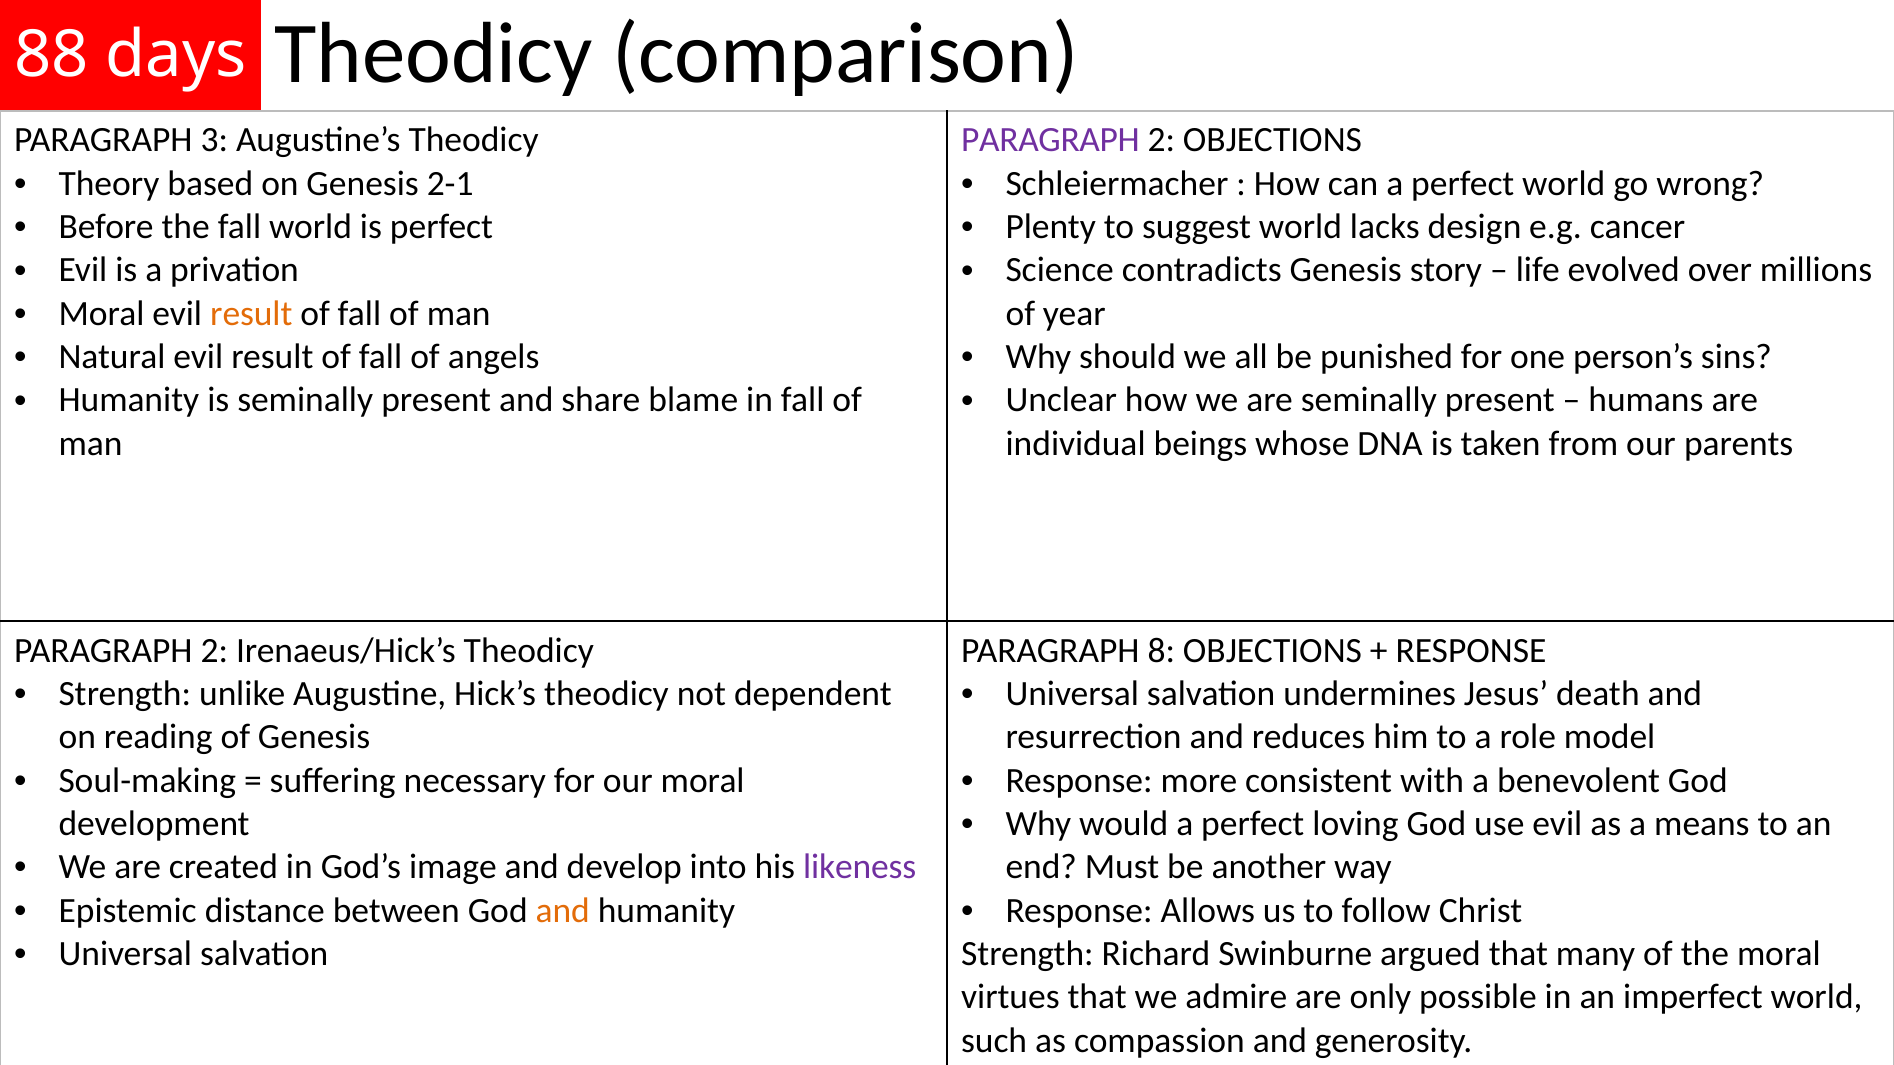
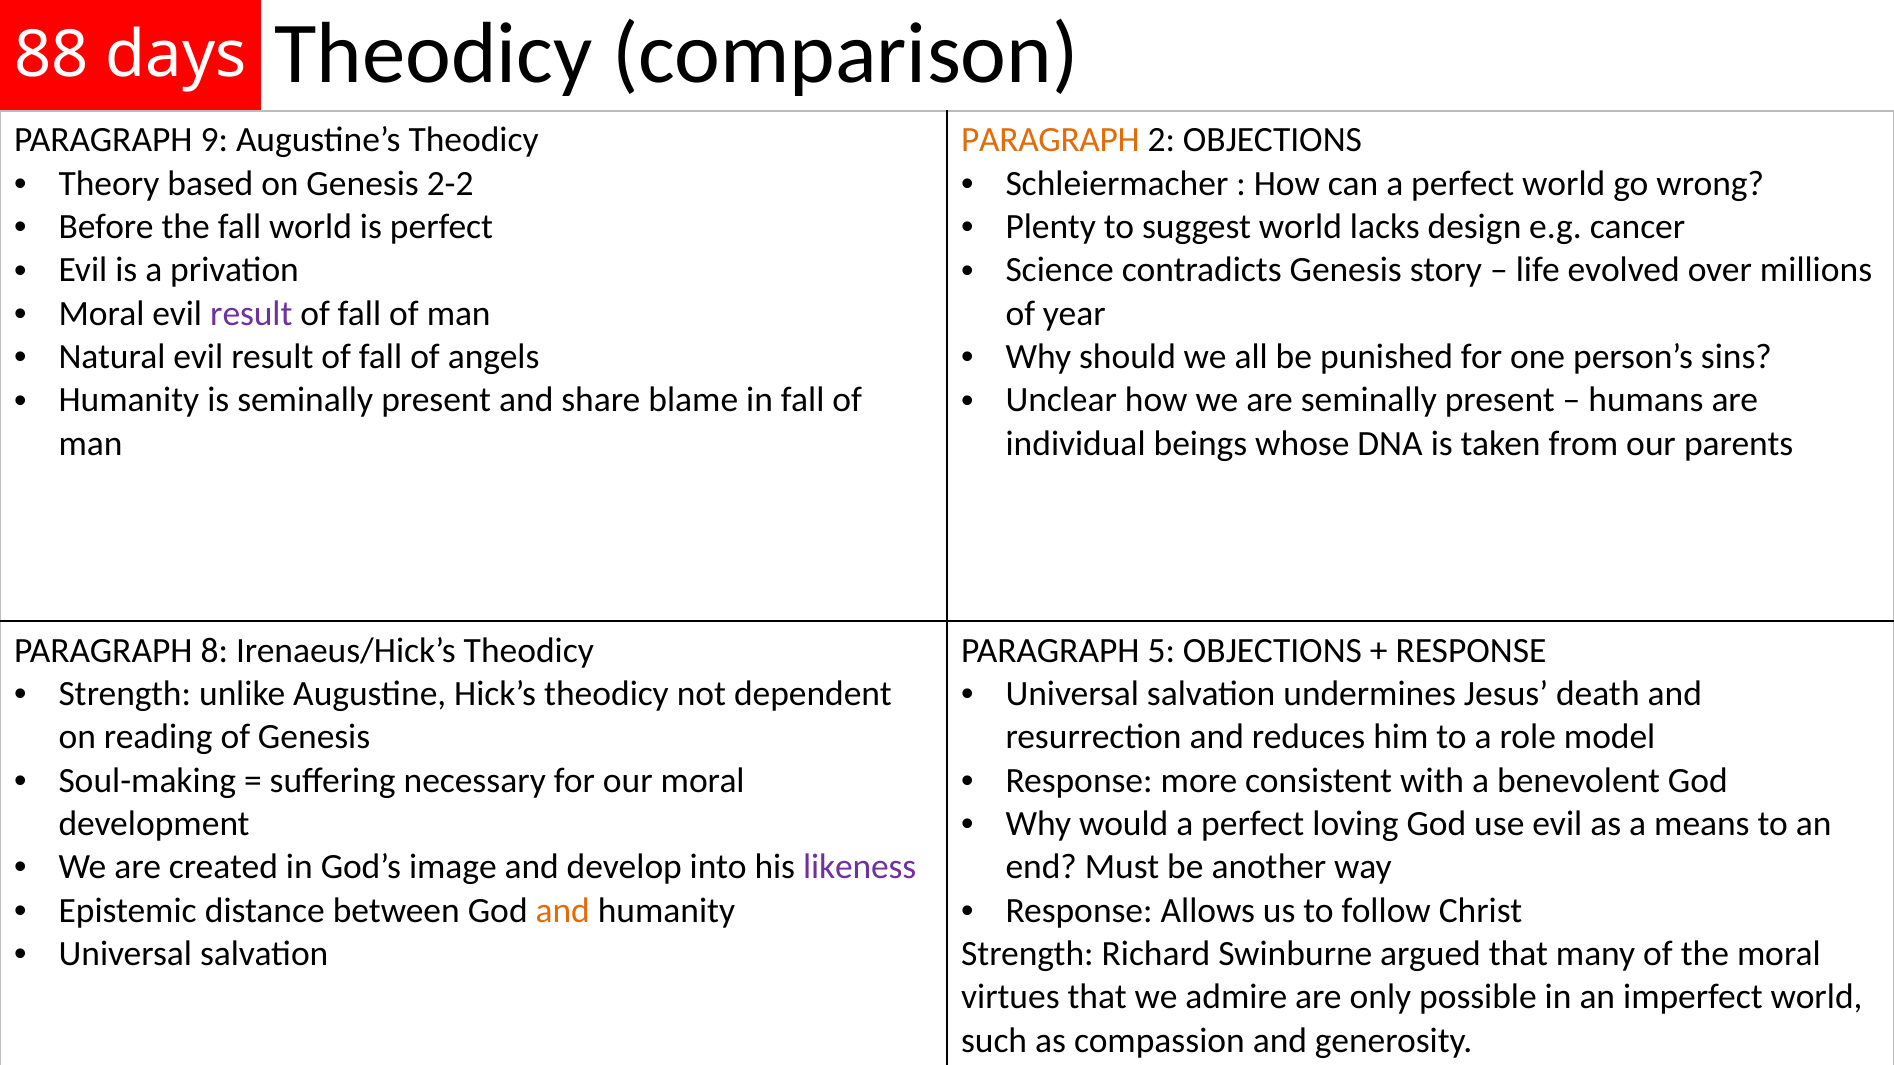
3: 3 -> 9 (214, 140)
PARAGRAPH colour: purple -> orange (1050, 140)
2-1: 2-1 -> 2-2 (450, 184)
result colour: orange -> purple (251, 314)
2: 2 -> 8 (214, 651)
8: 8 -> 5 (1161, 651)
